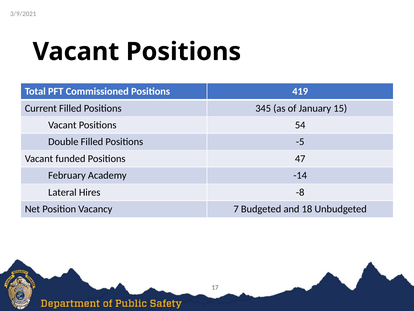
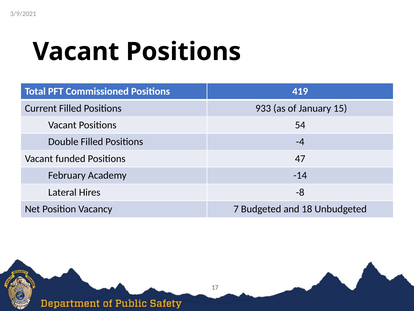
345: 345 -> 933 (263, 108)
-5: -5 -> -4 (300, 142)
